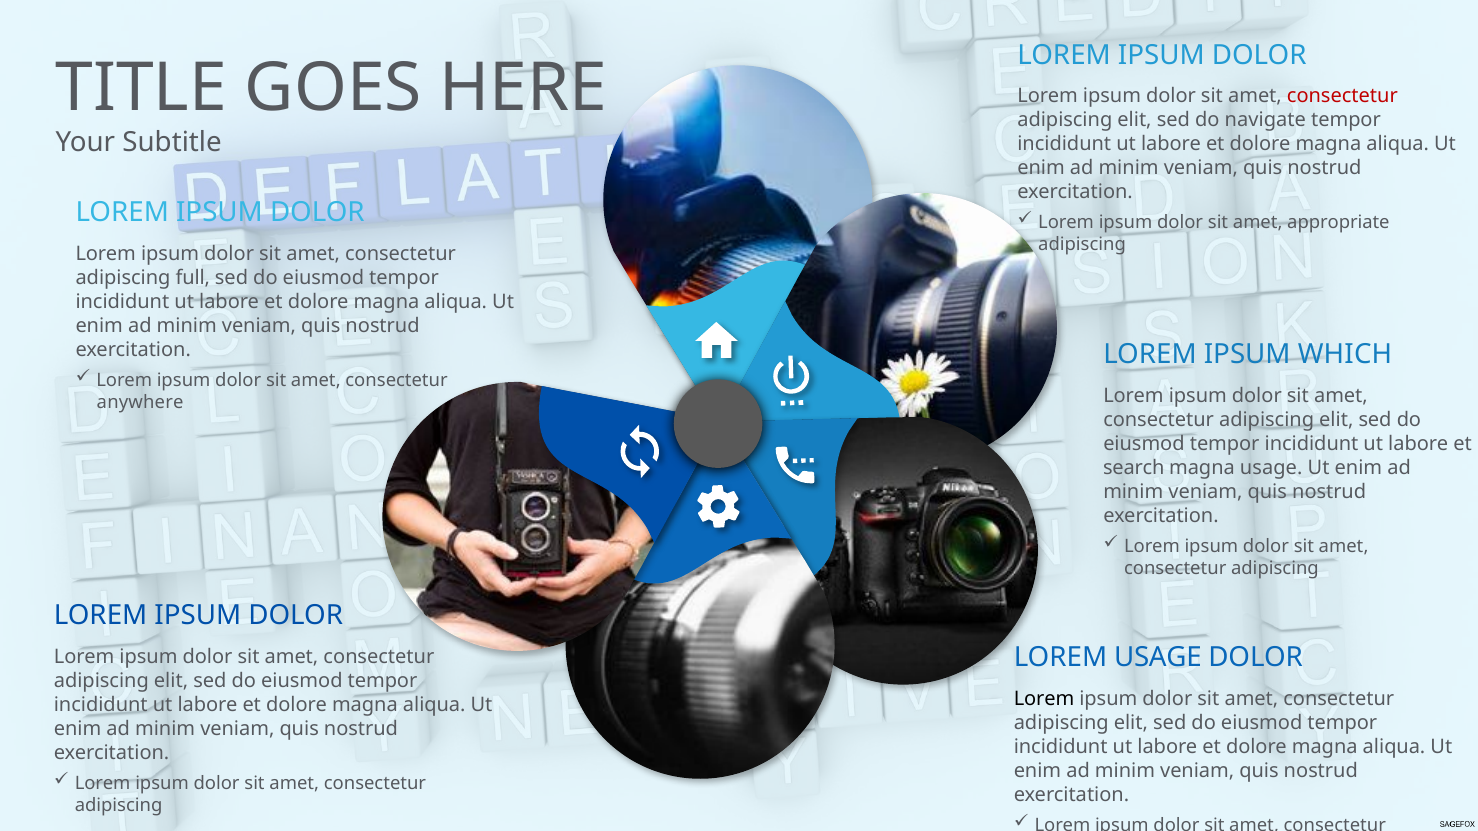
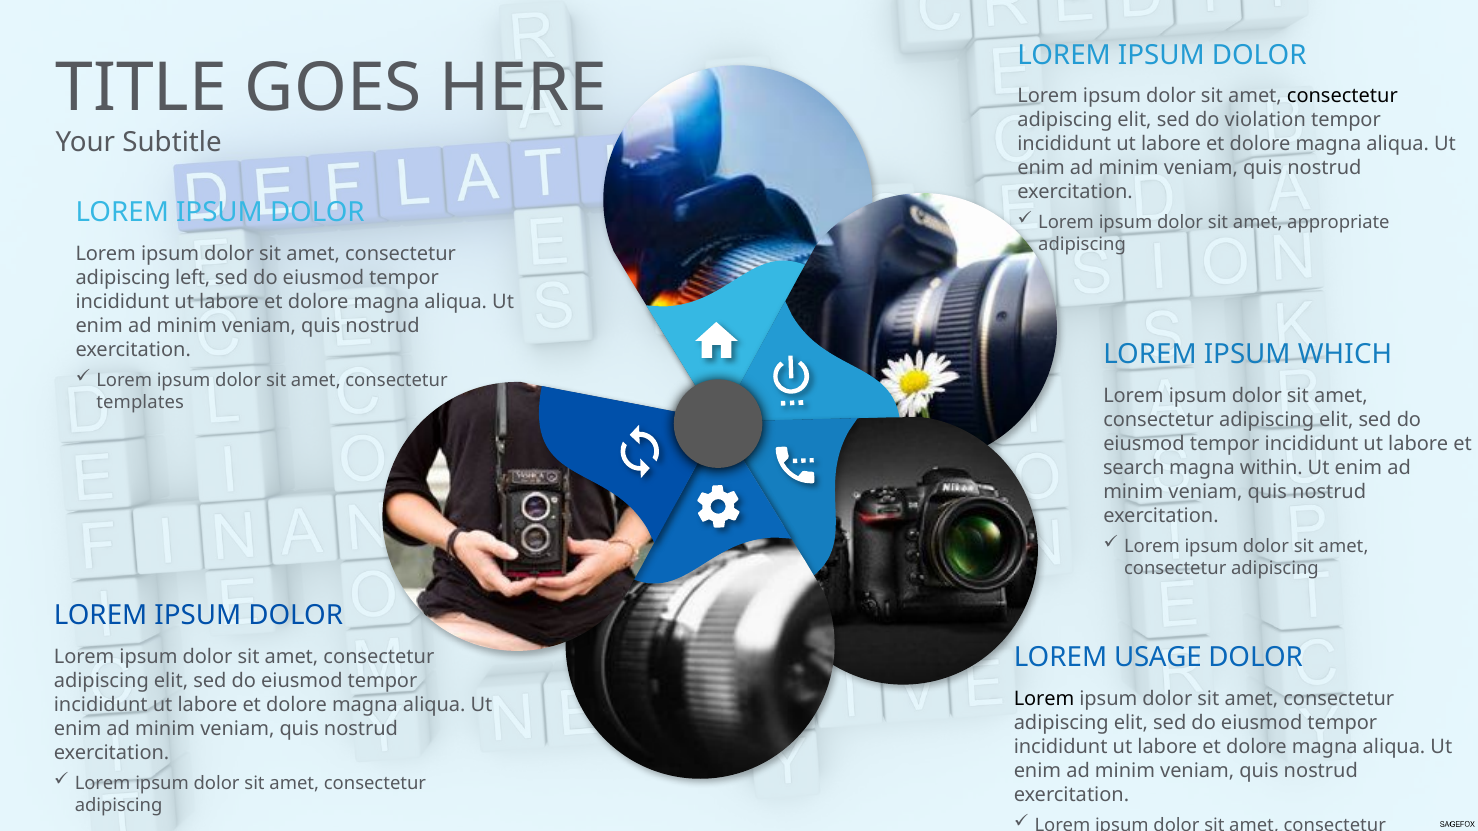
consectetur colour: red -> black (1342, 96)
navigate: navigate -> violation (1265, 120)
full: full -> left (193, 278)
anywhere: anywhere -> templates (140, 402)
magna usage: usage -> within (1271, 468)
